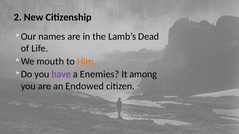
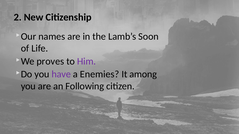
Dead: Dead -> Soon (148, 37)
mouth: mouth -> proves (50, 61)
Him colour: orange -> purple (87, 61)
Endowed: Endowed -> Following (85, 86)
